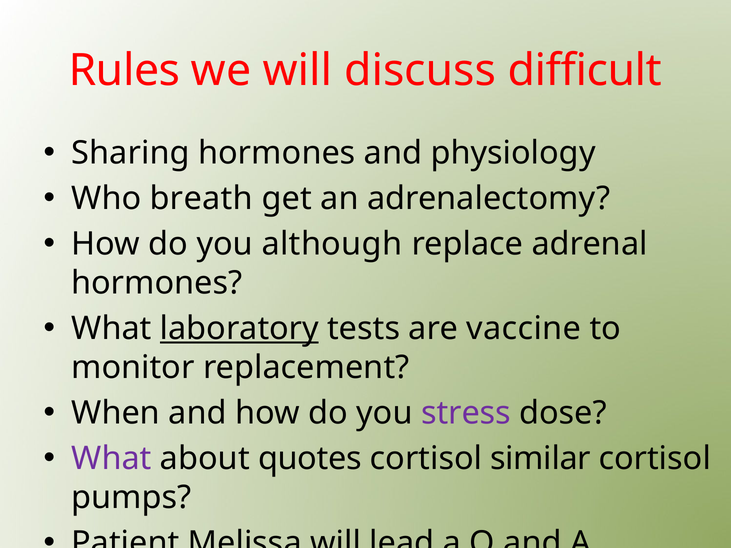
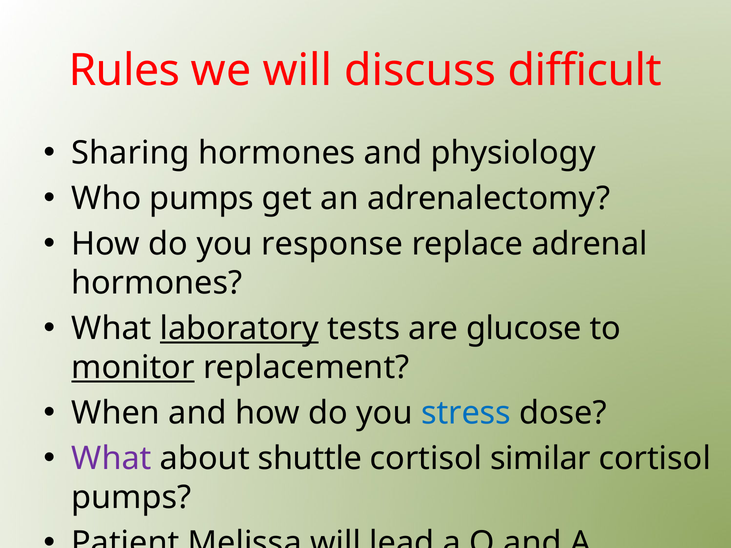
Who breath: breath -> pumps (202, 199)
although: although -> response (332, 244)
vaccine: vaccine -> glucose (524, 329)
monitor underline: none -> present (133, 368)
stress colour: purple -> blue (466, 413)
quotes: quotes -> shuttle (310, 459)
